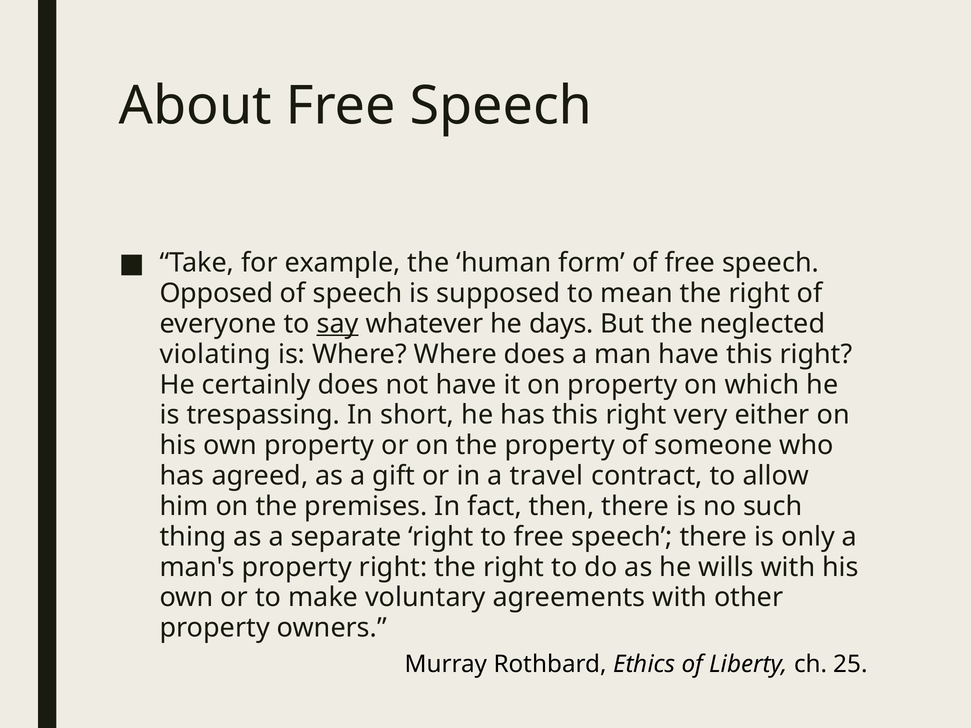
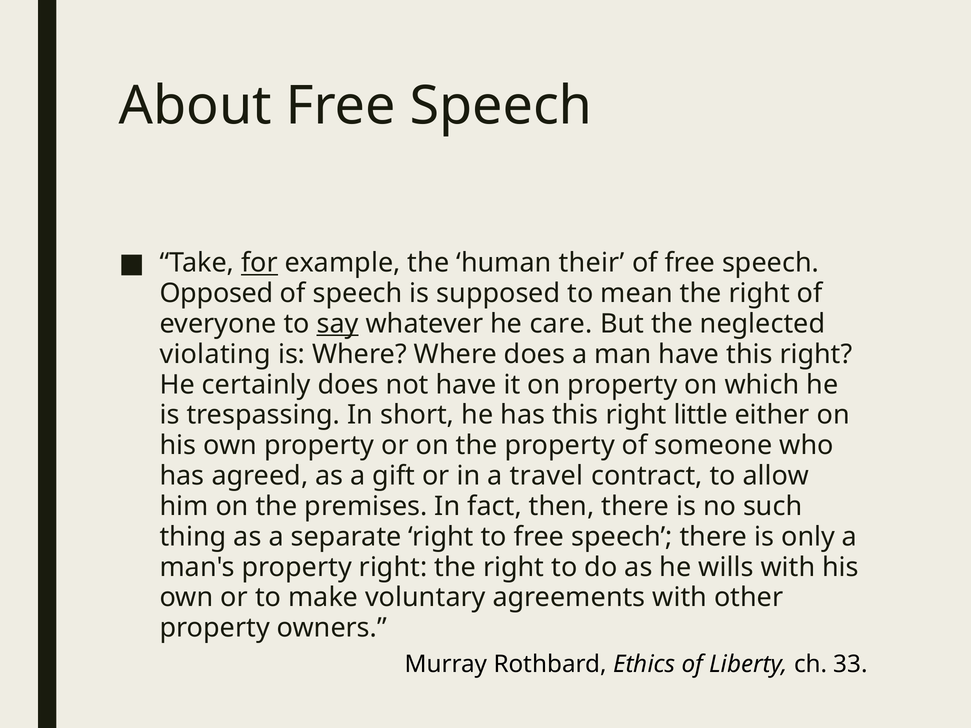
for underline: none -> present (260, 263)
form: form -> their (592, 263)
days: days -> care (561, 324)
very: very -> little (701, 415)
25: 25 -> 33 (851, 664)
